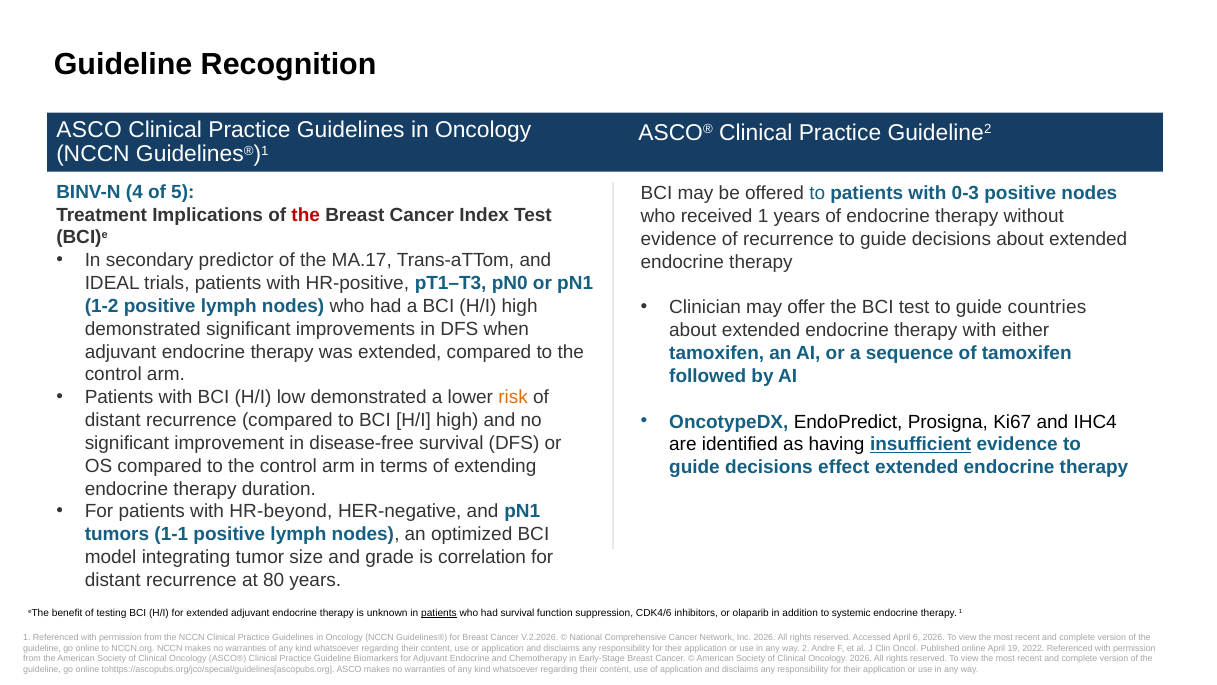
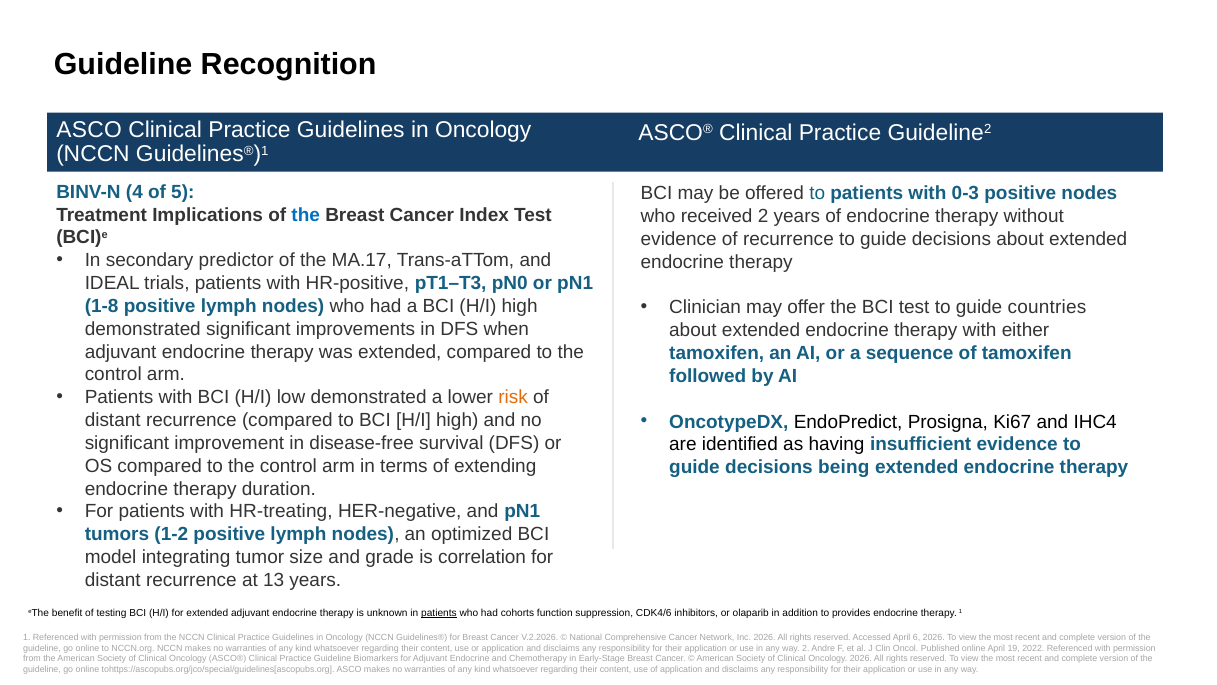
the colour: red -> blue (306, 215)
received 1: 1 -> 2 (763, 216)
1-2: 1-2 -> 1-8 (102, 306)
insufficient underline: present -> none (921, 444)
effect: effect -> being (844, 467)
HR-beyond: HR-beyond -> HR-treating (281, 511)
1-1: 1-1 -> 1-2 (171, 534)
80: 80 -> 13 (274, 580)
had survival: survival -> cohorts (517, 613)
systemic: systemic -> provides (851, 613)
